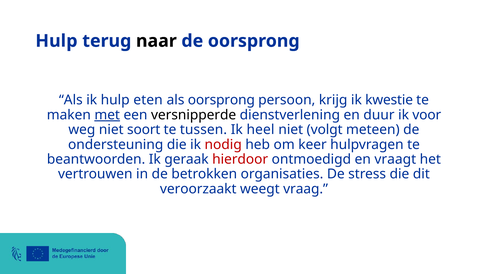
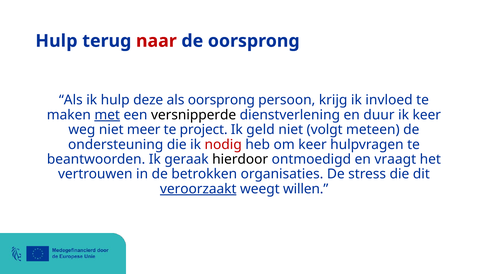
naar colour: black -> red (156, 41)
eten: eten -> deze (148, 100)
kwestie: kwestie -> invloed (389, 100)
ik voor: voor -> keer (427, 115)
soort: soort -> meer (144, 130)
tussen: tussen -> project (204, 130)
heel: heel -> geld (261, 130)
hierdoor colour: red -> black (240, 160)
veroorzaakt underline: none -> present (198, 189)
vraag: vraag -> willen (306, 189)
